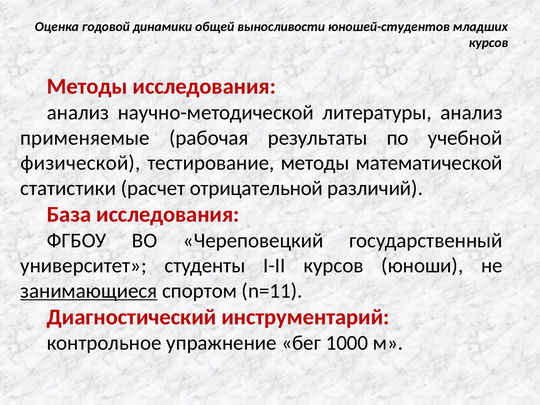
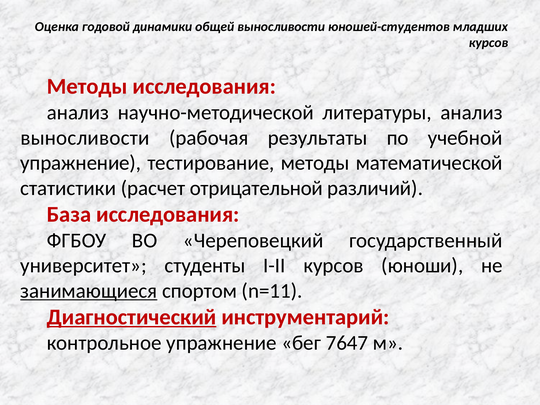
применяемые: применяемые -> выносливости (85, 138)
физической: физической -> упражнение (81, 163)
Диагностический underline: none -> present (132, 317)
1000: 1000 -> 7647 (347, 343)
